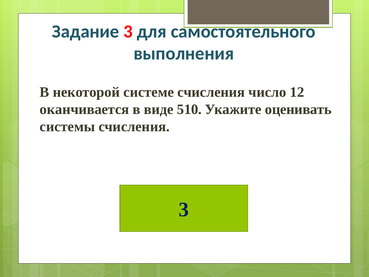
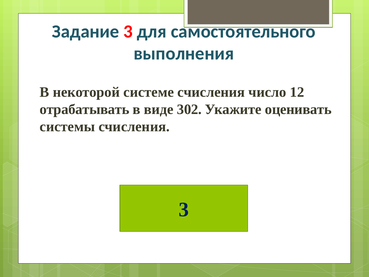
оканчивается: оканчивается -> отрабатывать (84, 109)
510: 510 -> 302 (189, 109)
